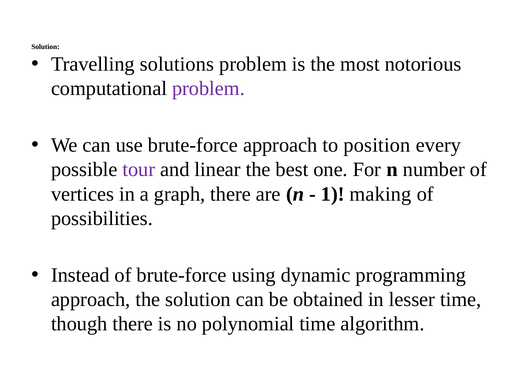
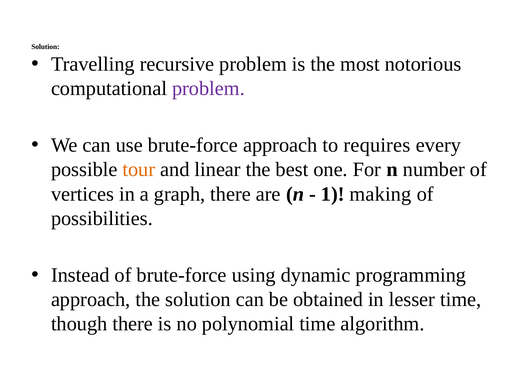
solutions: solutions -> recursive (177, 64)
position: position -> requires (377, 145)
tour colour: purple -> orange (139, 170)
